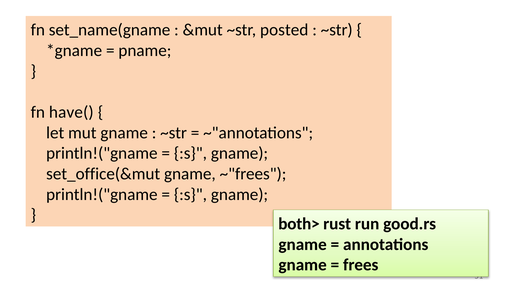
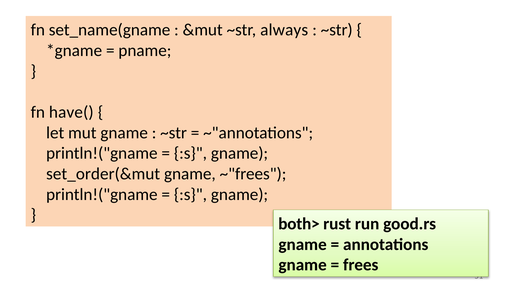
posted: posted -> always (284, 30)
set_office(&mut: set_office(&mut -> set_order(&mut (103, 174)
